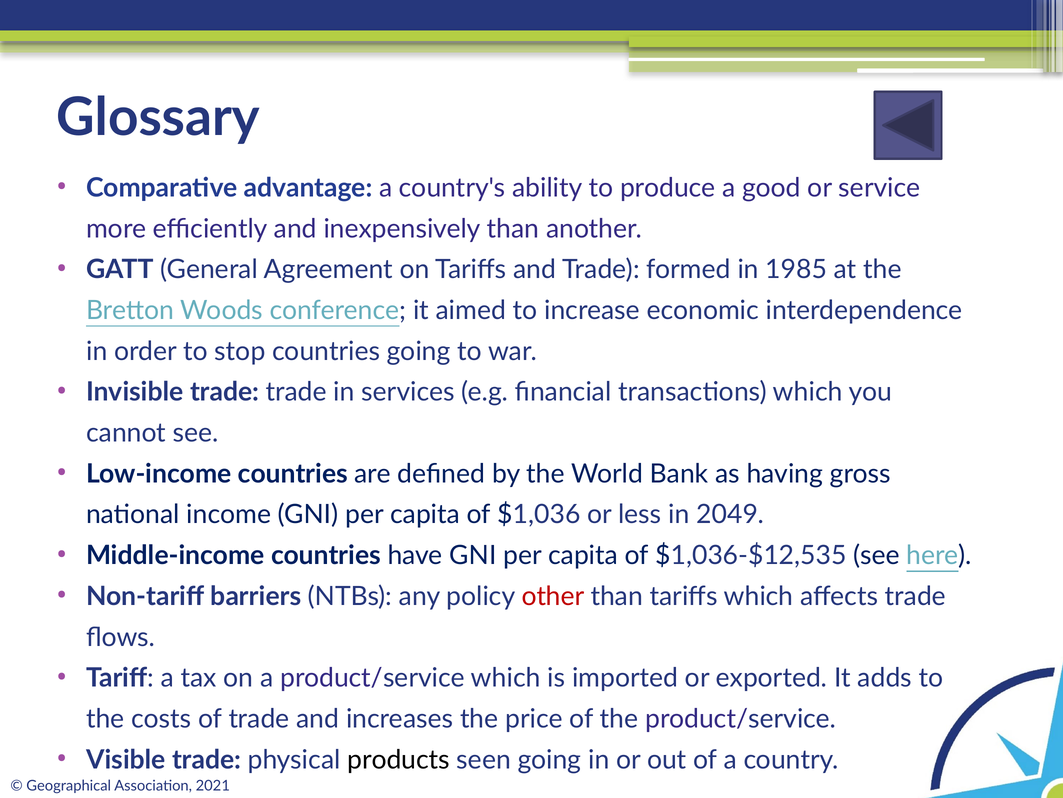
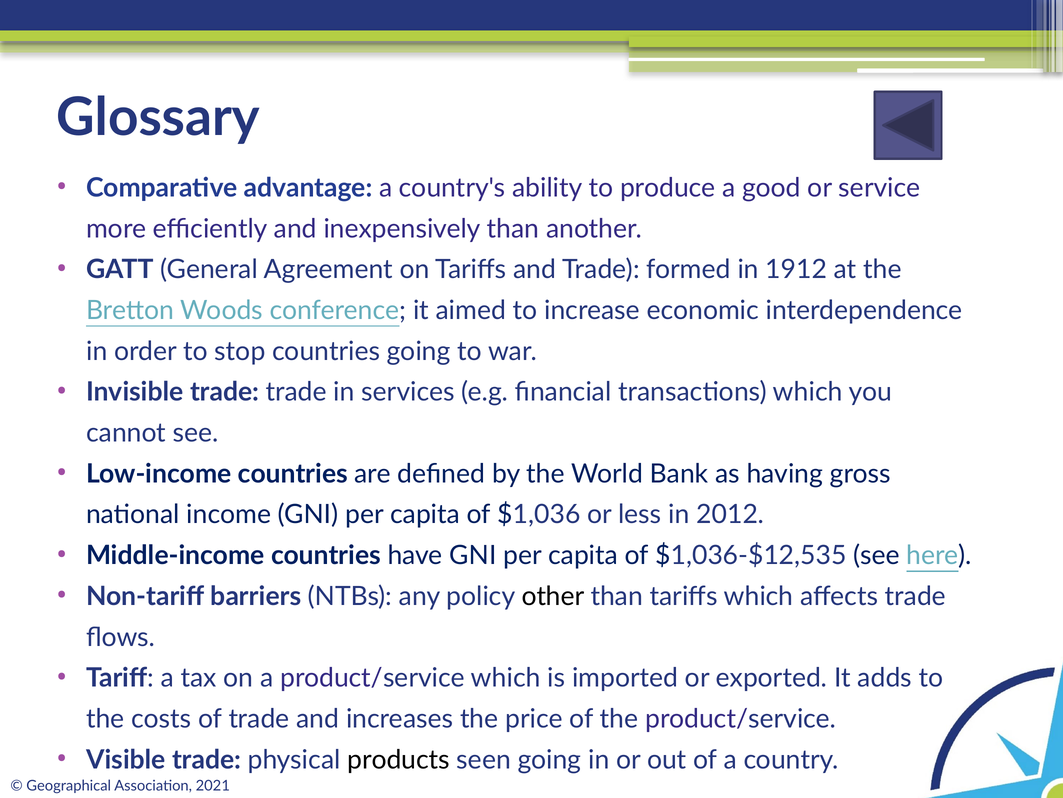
1985: 1985 -> 1912 (796, 269)
2049: 2049 -> 2012 (730, 514)
other colour: red -> black (553, 596)
